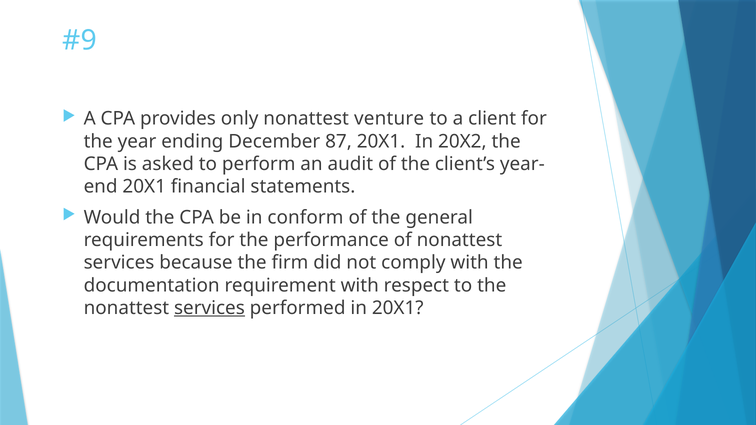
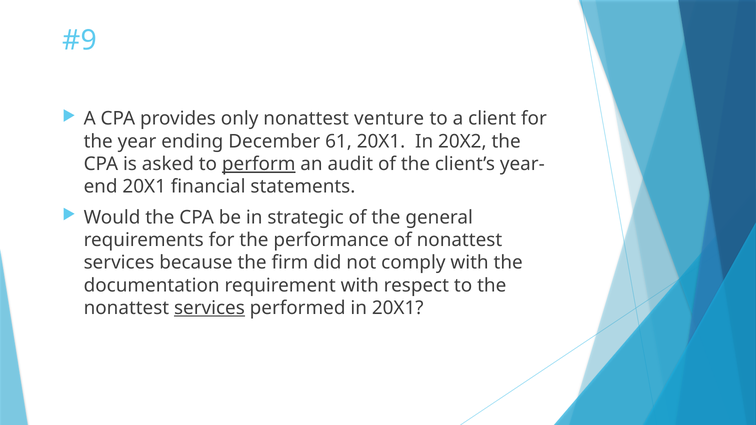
87: 87 -> 61 (338, 141)
perform underline: none -> present (259, 164)
conform: conform -> strategic (306, 217)
